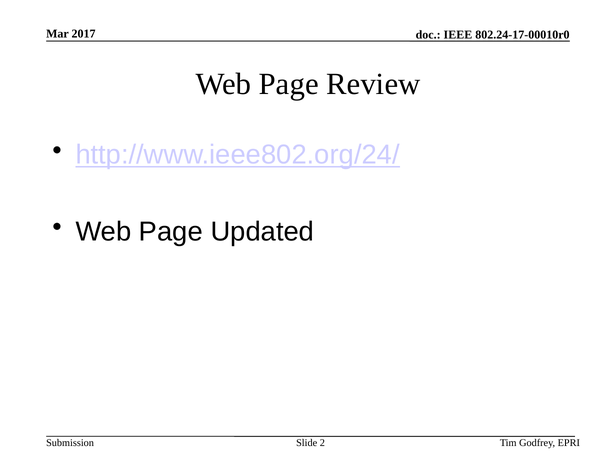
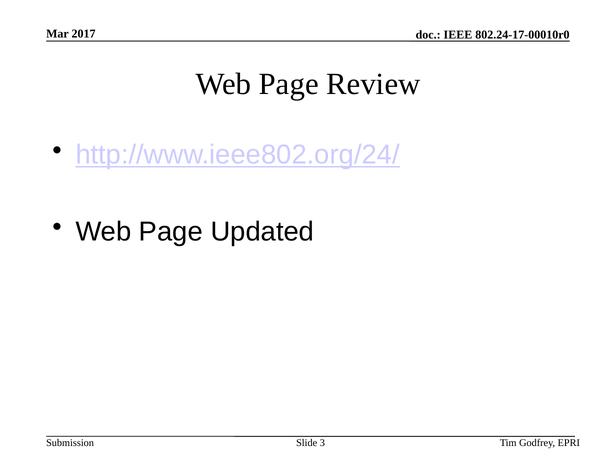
2: 2 -> 3 (322, 443)
